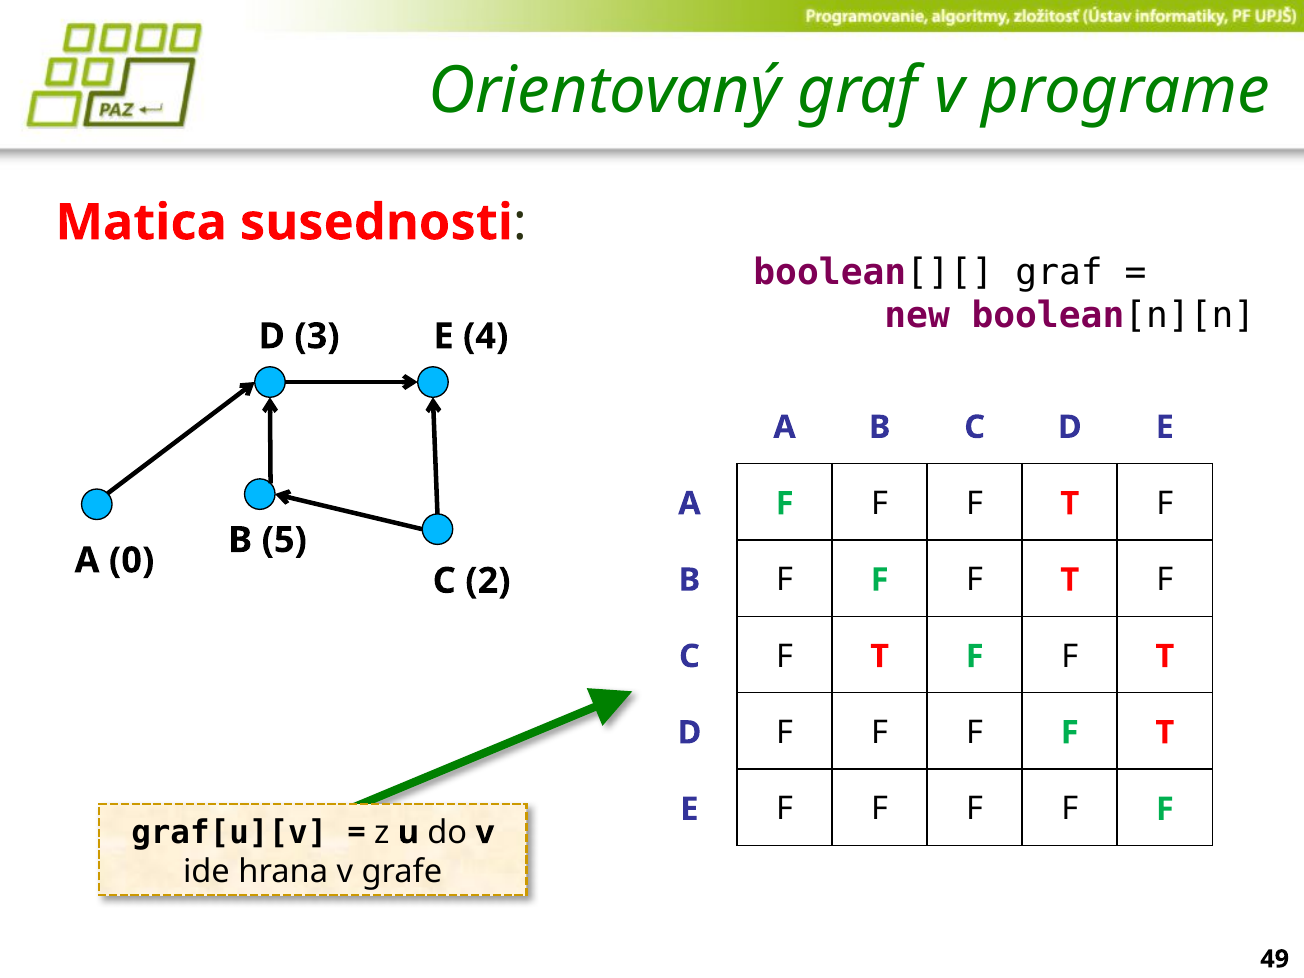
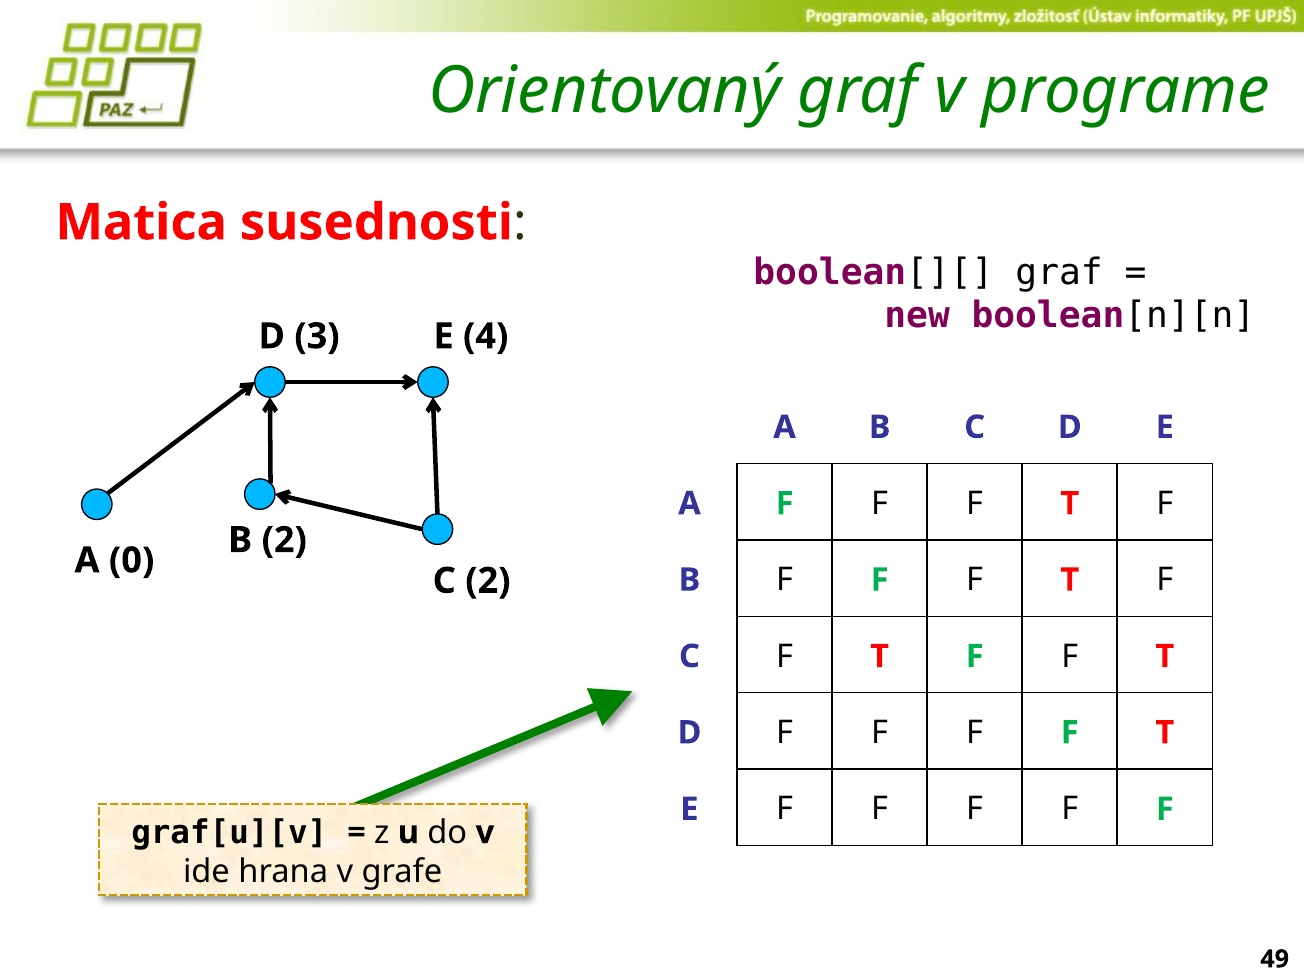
B 5: 5 -> 2 (284, 540)
